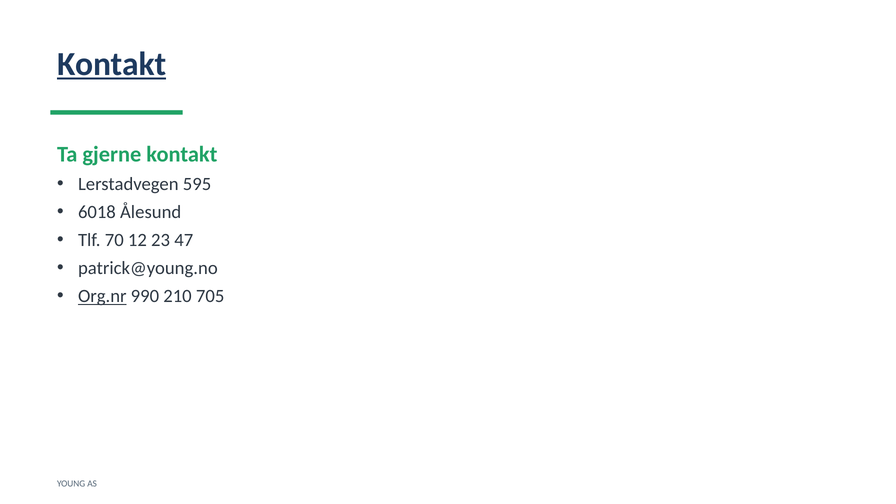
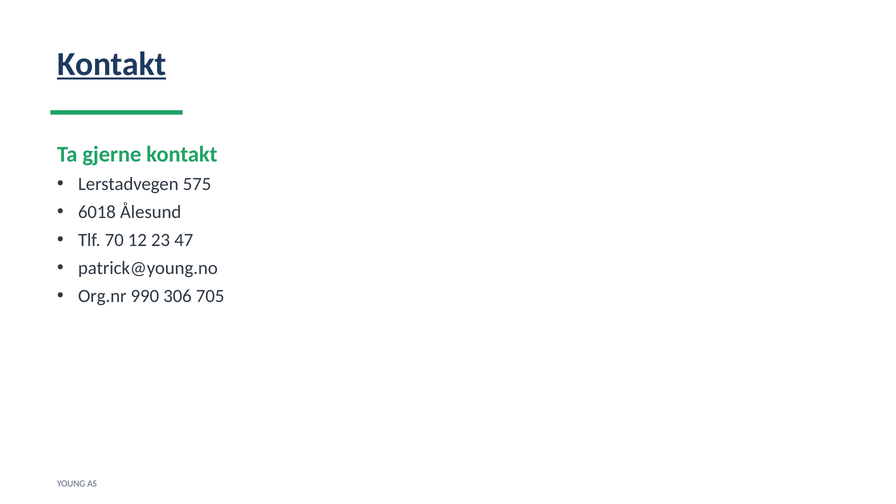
595: 595 -> 575 (197, 184)
Org.nr underline: present -> none (102, 296)
210: 210 -> 306 (178, 296)
